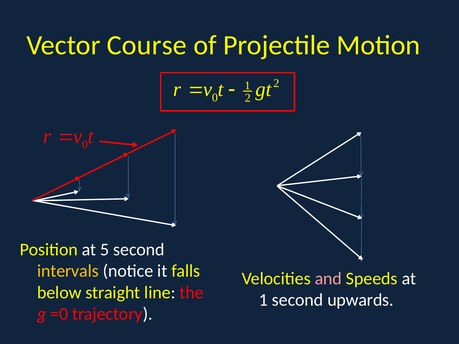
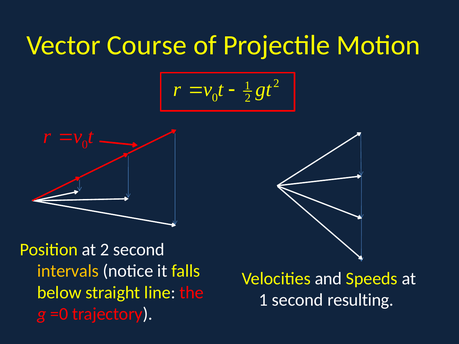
at 5: 5 -> 2 (105, 250)
and colour: pink -> white (328, 279)
upwards: upwards -> resulting (361, 300)
